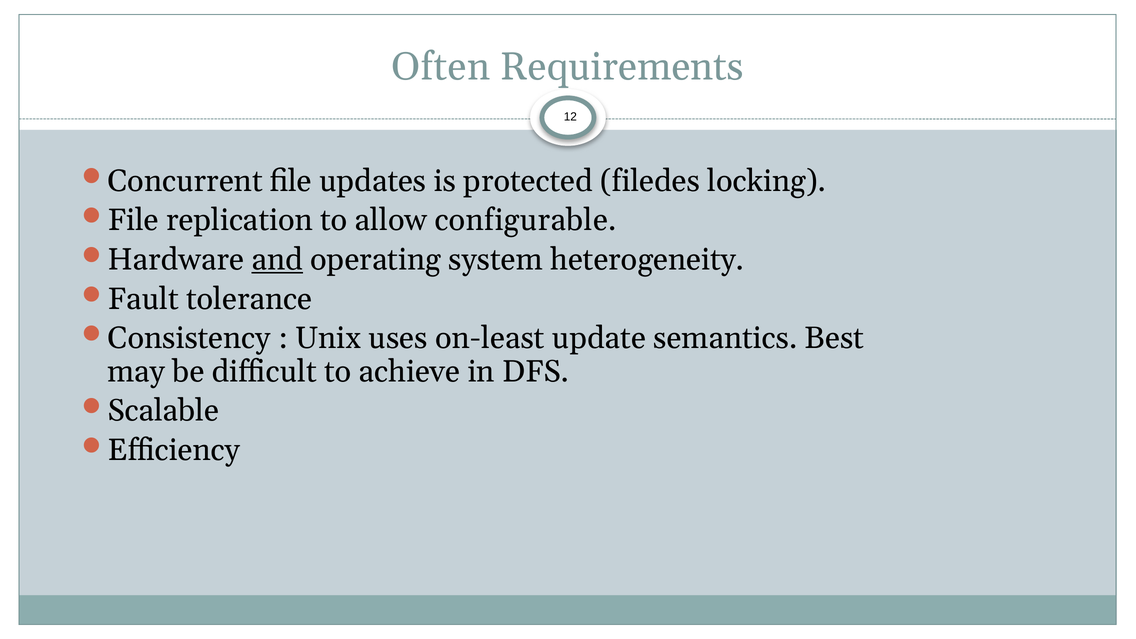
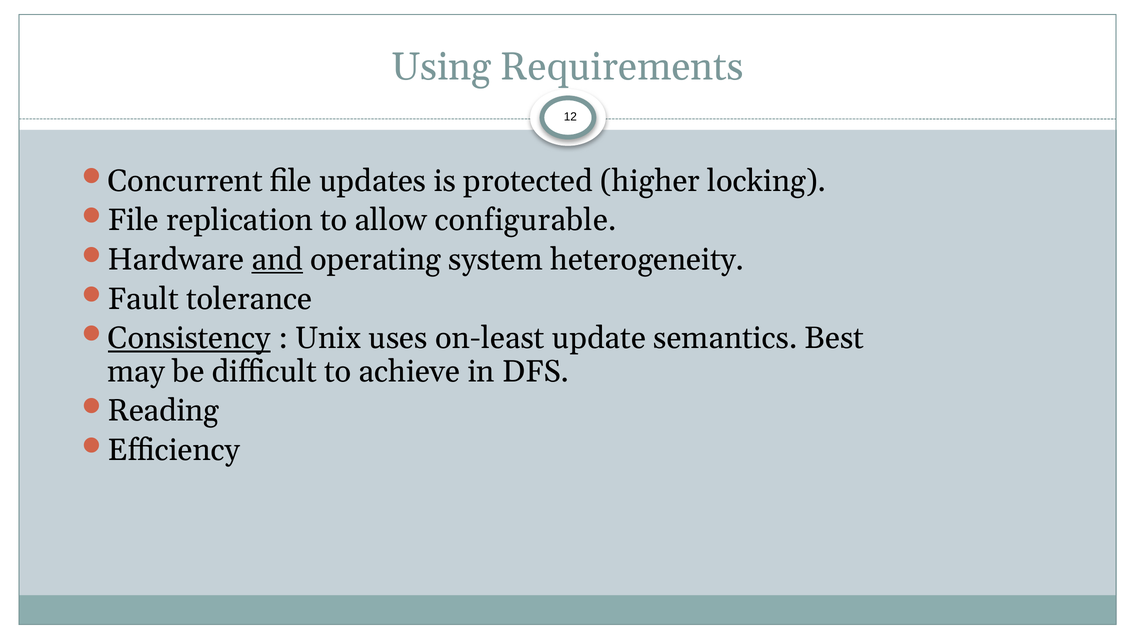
Often: Often -> Using (441, 67)
filedes: filedes -> higher (650, 181)
Consistency underline: none -> present (189, 338)
Scalable: Scalable -> Reading (163, 411)
